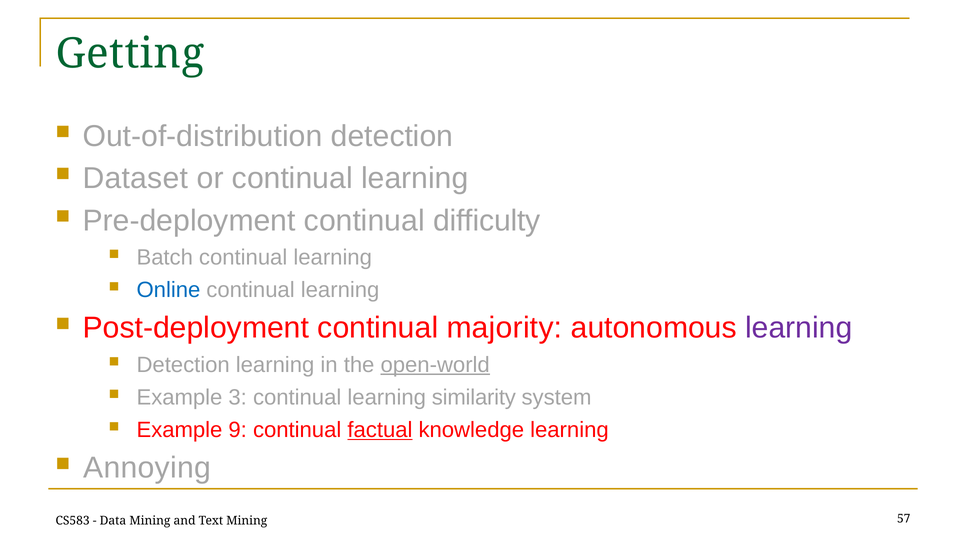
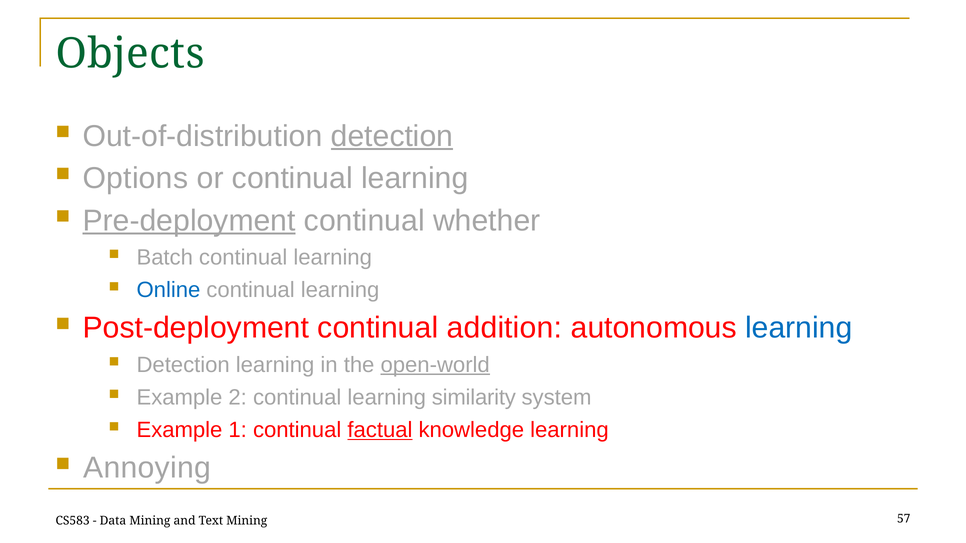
Getting: Getting -> Objects (130, 54)
detection underline: none -> present (392, 136)
Dataset: Dataset -> Options (135, 178)
Pre-deployment underline: none -> present (189, 221)
difficulty: difficulty -> whether (487, 221)
majority: majority -> addition (504, 328)
learning colour: purple -> blue (799, 328)
3: 3 -> 2 (238, 398)
9: 9 -> 1 (238, 430)
